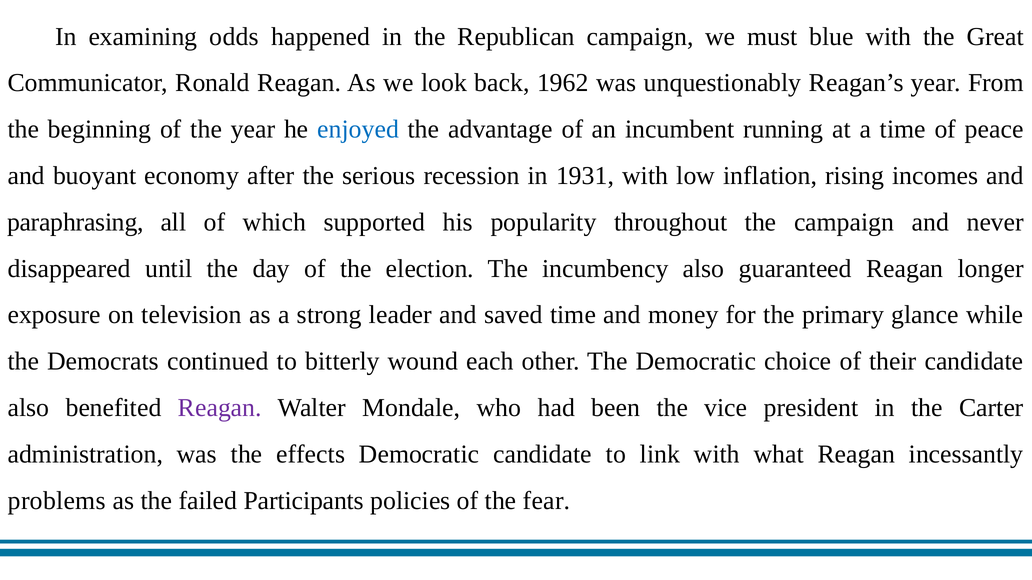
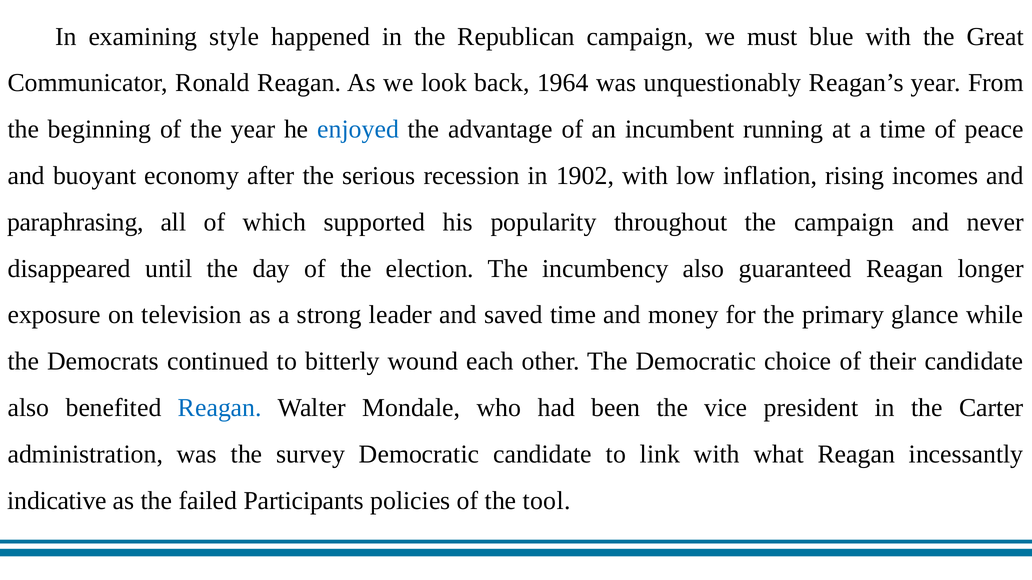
odds: odds -> style (234, 37)
1962: 1962 -> 1964 (563, 83)
1931: 1931 -> 1902 (585, 176)
Reagan colour: purple -> blue (220, 408)
effects: effects -> survey (311, 455)
problems: problems -> indicative (57, 501)
fear: fear -> tool (547, 501)
